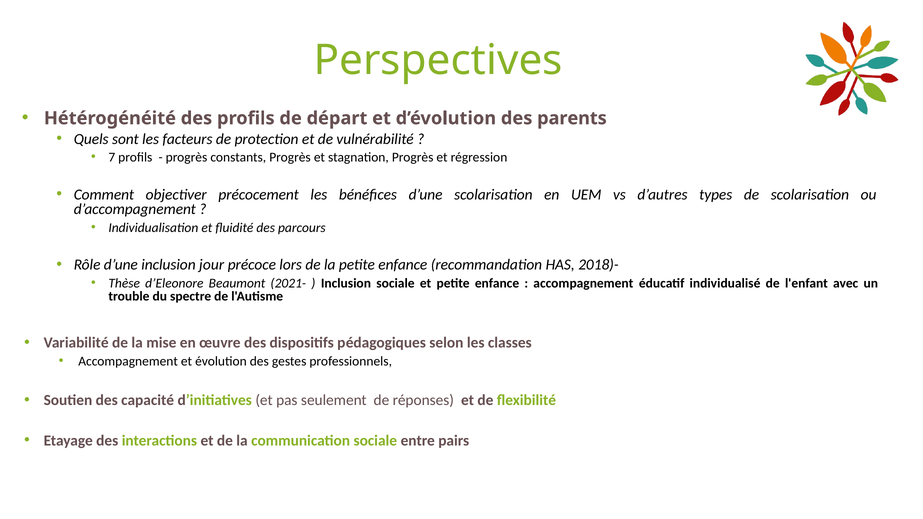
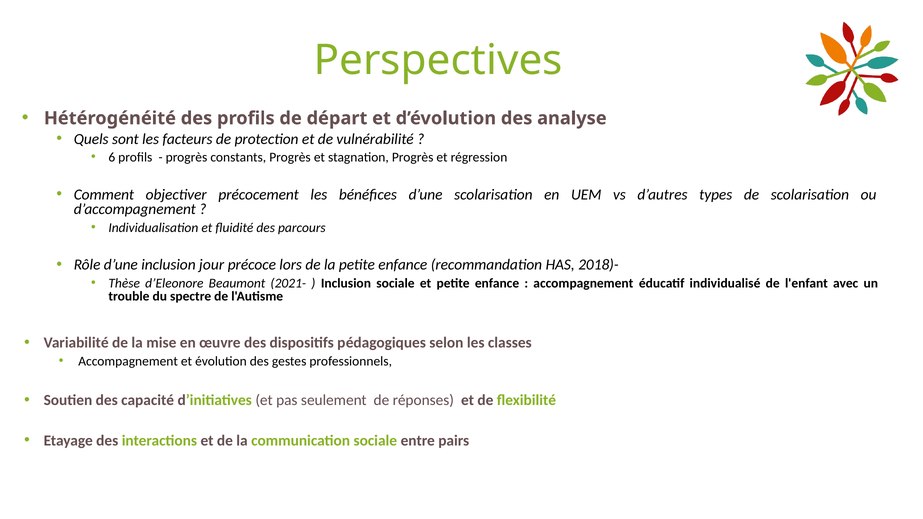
parents: parents -> analyse (572, 118)
7: 7 -> 6 (112, 157)
